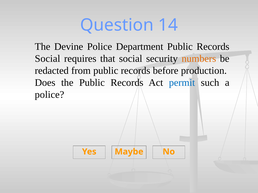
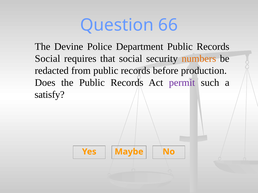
14: 14 -> 66 (168, 25)
permit colour: blue -> purple (182, 83)
police: police -> satisfy (50, 95)
